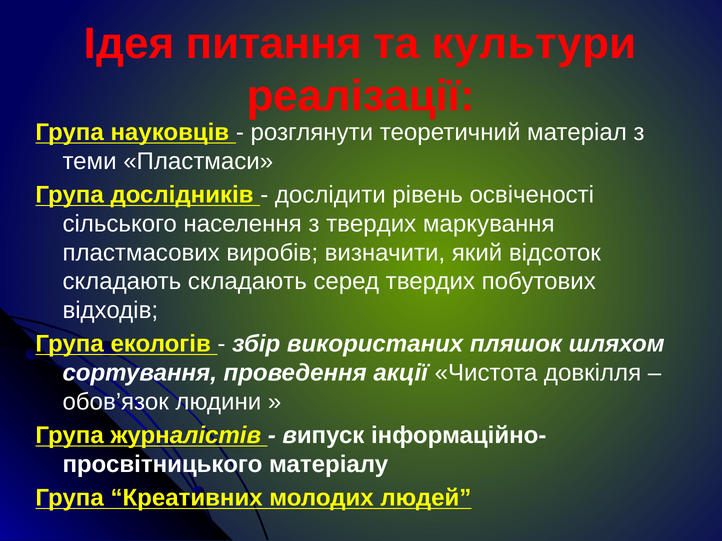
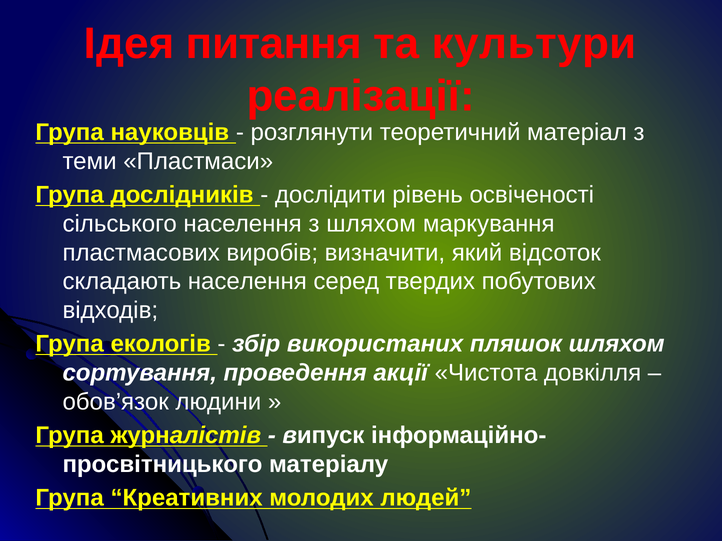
з твердих: твердих -> шляхом (371, 224)
складають складають: складають -> населення (247, 282)
